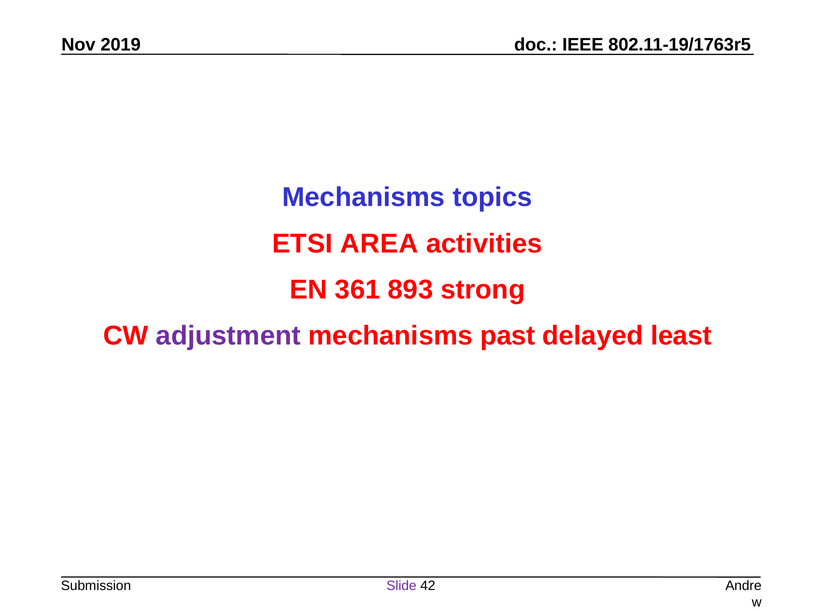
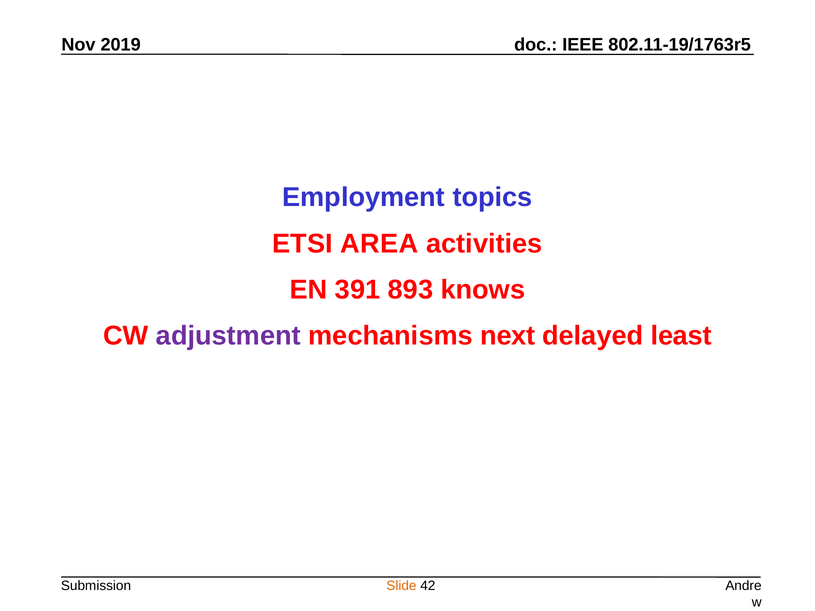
Mechanisms: Mechanisms -> Employment (364, 197)
361: 361 -> 391 (358, 290)
strong: strong -> knows (483, 290)
past: past -> next (508, 336)
Slide colour: purple -> orange (401, 586)
